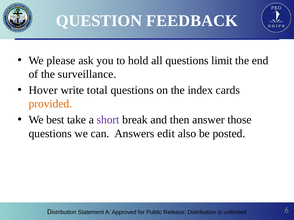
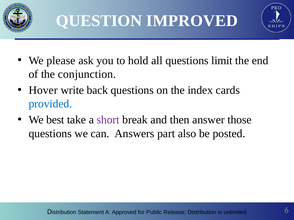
FEEDBACK: FEEDBACK -> IMPROVED (192, 21)
surveillance: surveillance -> conjunction (87, 74)
total: total -> back (97, 90)
provided colour: orange -> blue (50, 104)
edit: edit -> part (166, 134)
